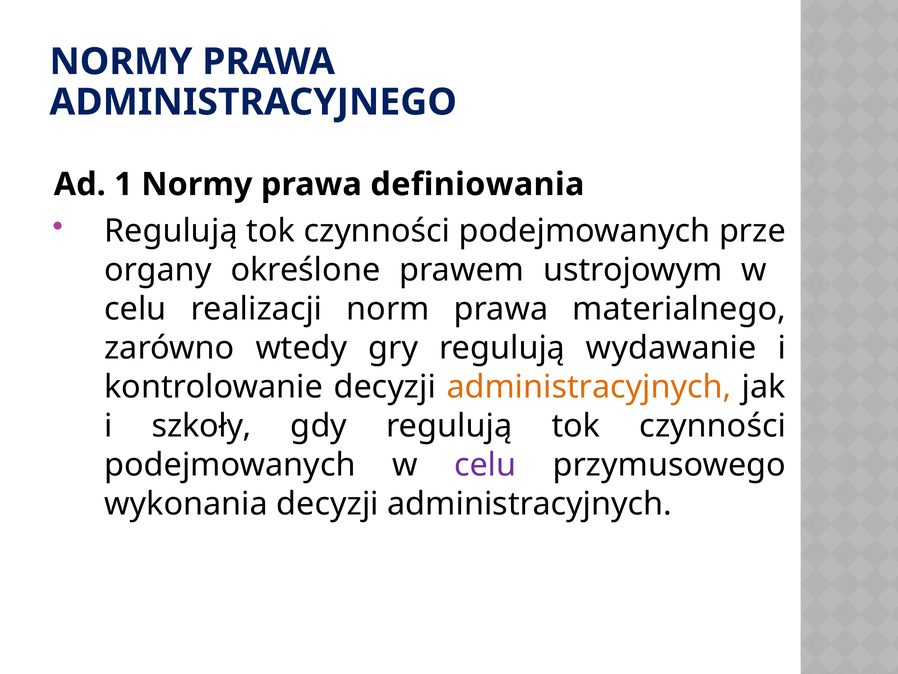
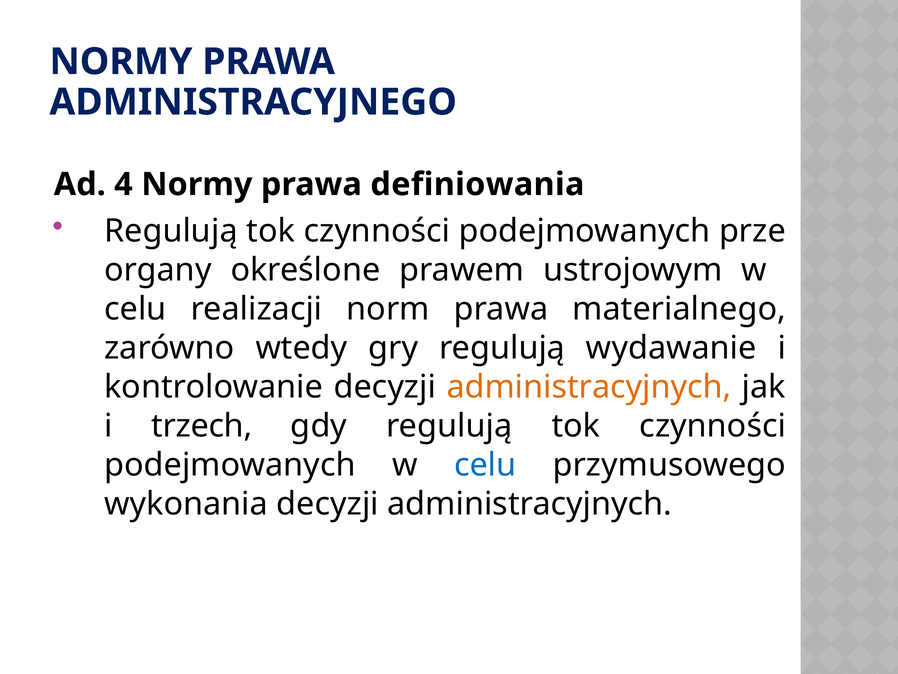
1: 1 -> 4 (123, 184)
szkoły: szkoły -> trzech (202, 426)
celu colour: purple -> blue (485, 465)
